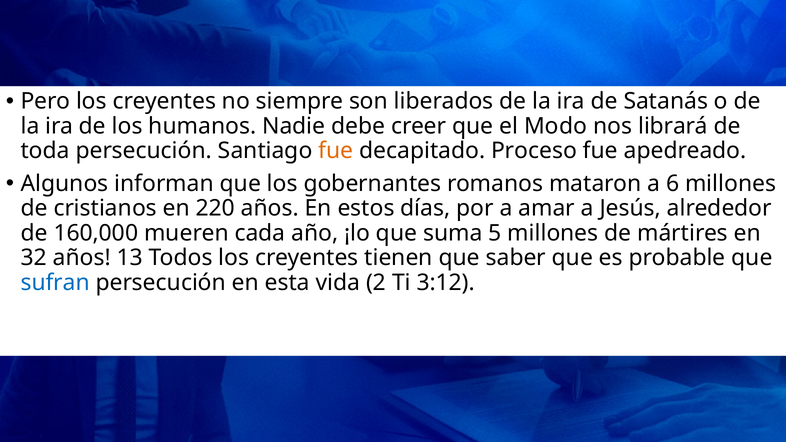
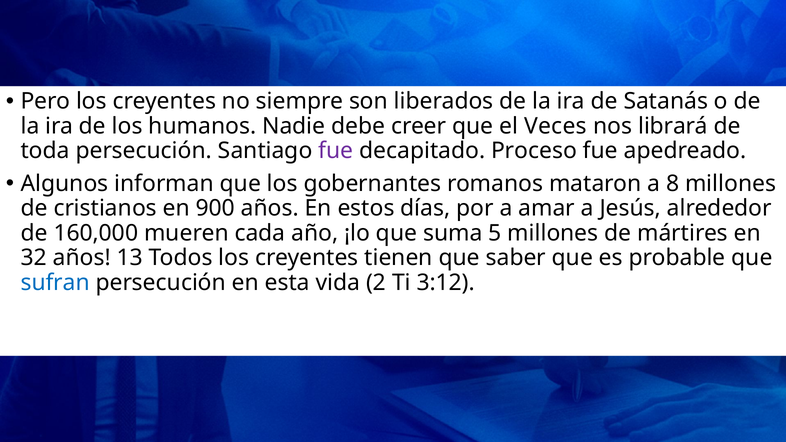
Modo: Modo -> Veces (556, 126)
fue colour: orange -> purple (336, 151)
6: 6 -> 8 (673, 184)
220: 220 -> 900 (215, 208)
